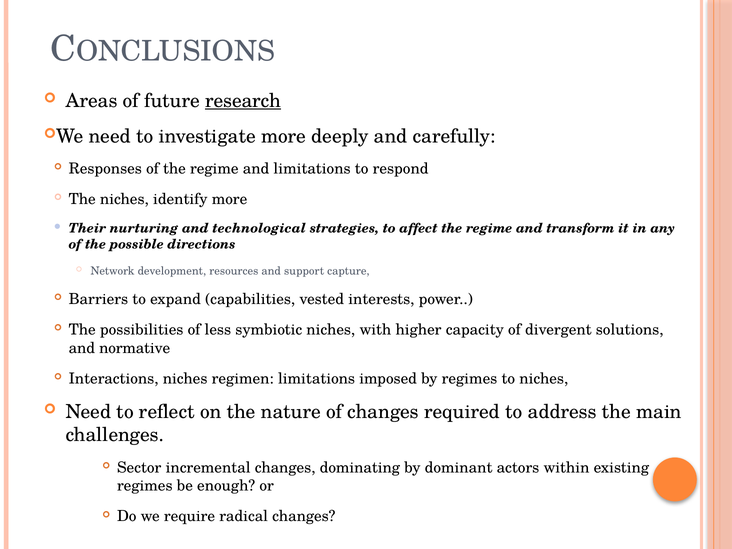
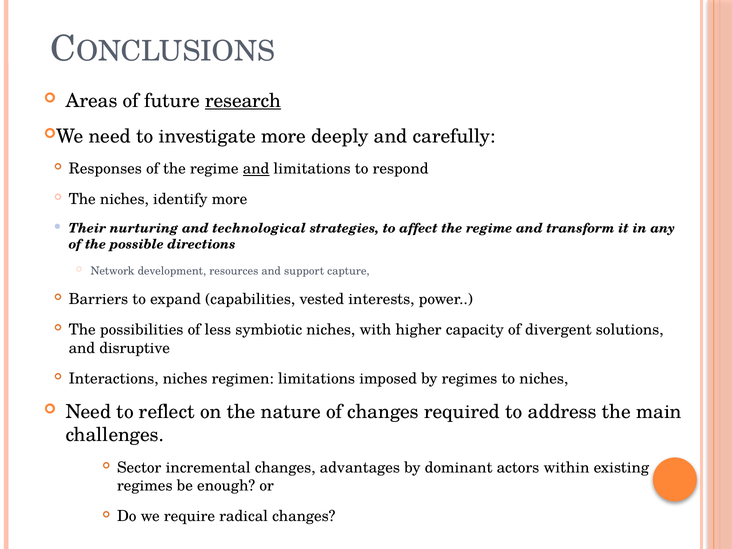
and underline: none -> present (256, 169)
normative: normative -> disruptive (135, 348)
dominating: dominating -> advantages (360, 468)
